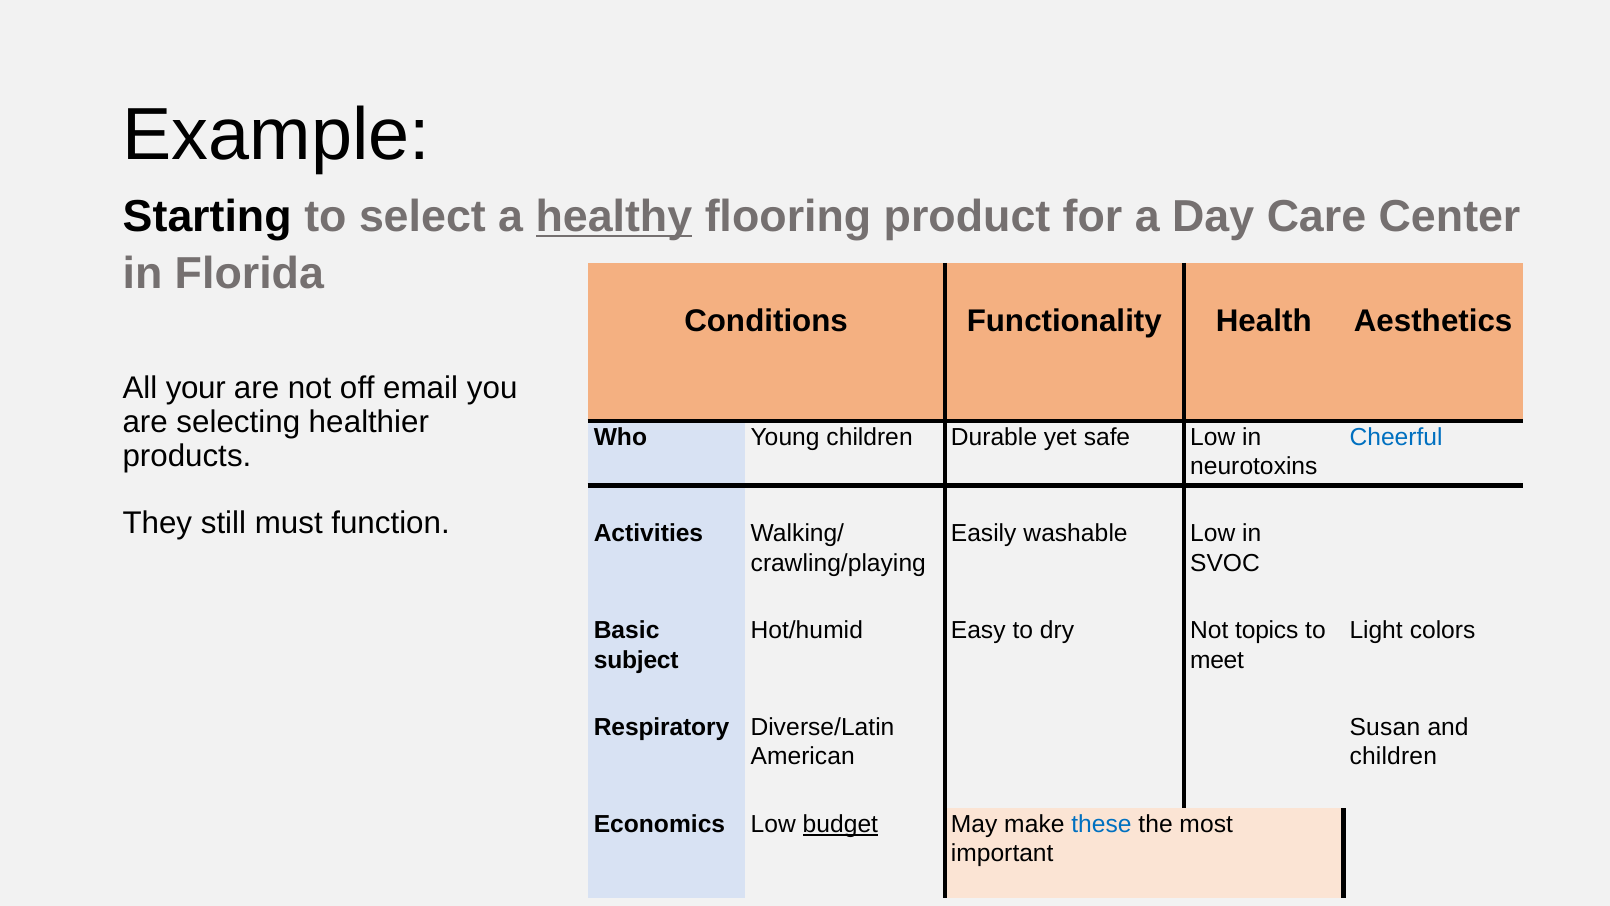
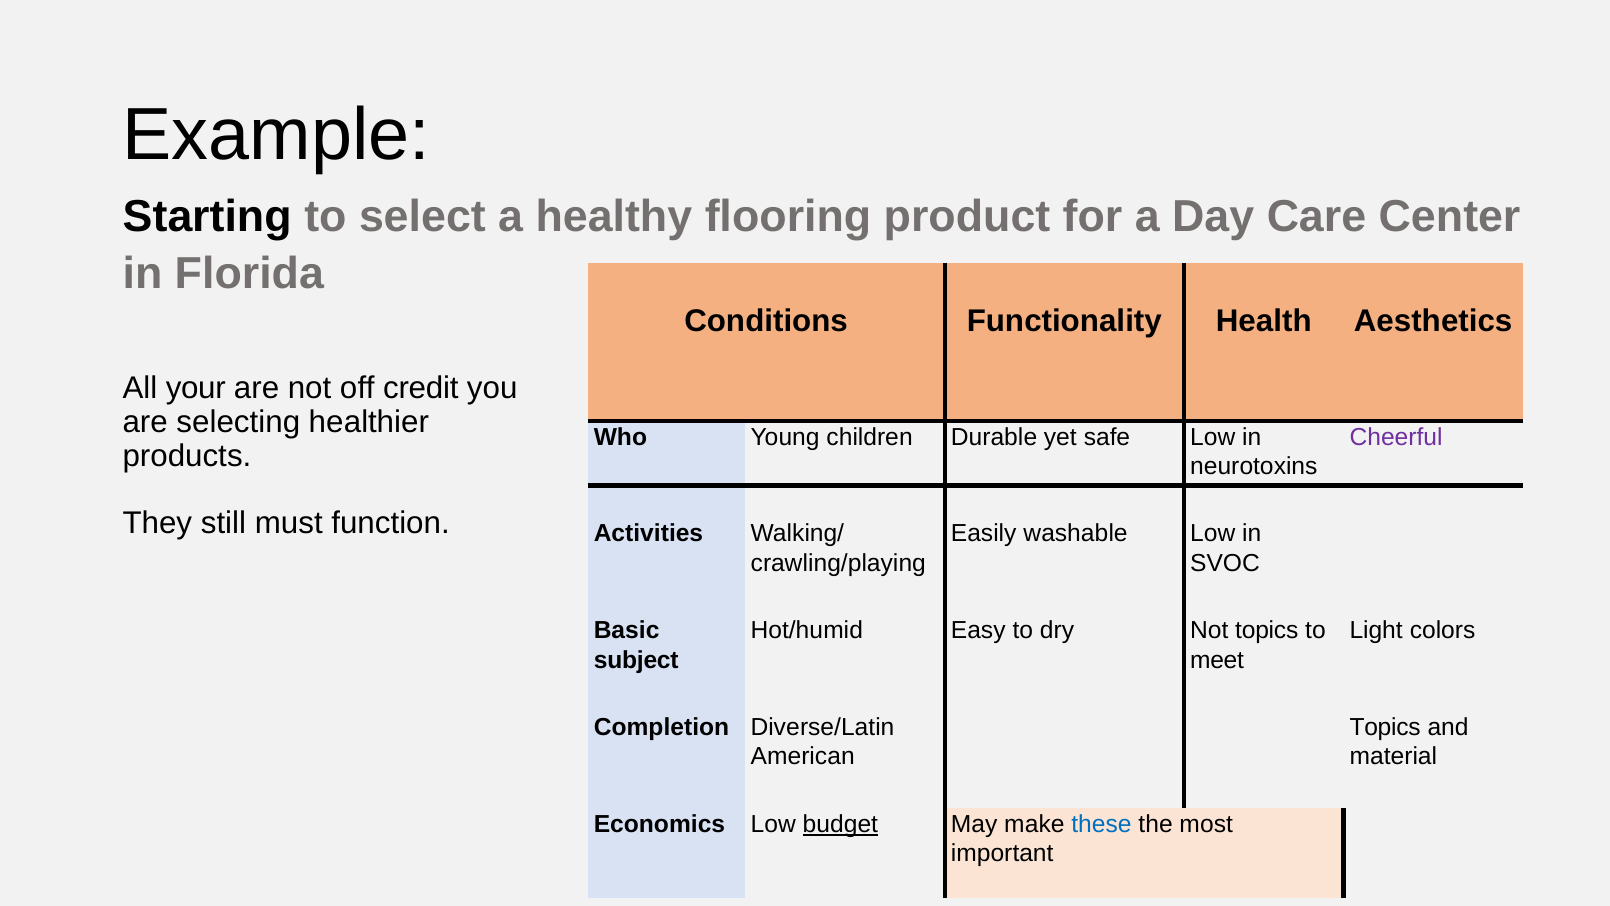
healthy underline: present -> none (614, 217)
email: email -> credit (421, 388)
Cheerful colour: blue -> purple (1396, 437)
Respiratory: Respiratory -> Completion (661, 727)
Susan: Susan -> Topics (1385, 727)
children: children -> material (1393, 757)
